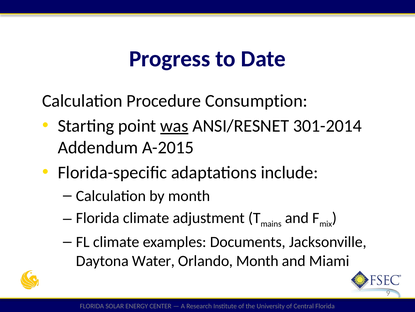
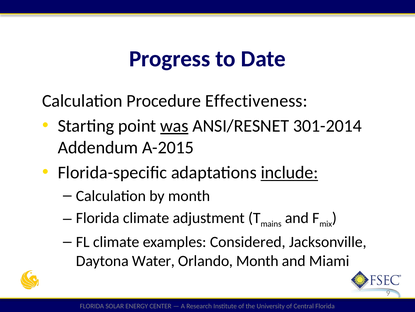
Consumption: Consumption -> Effectiveness (256, 101)
include underline: none -> present (289, 172)
Documents: Documents -> Considered (248, 242)
